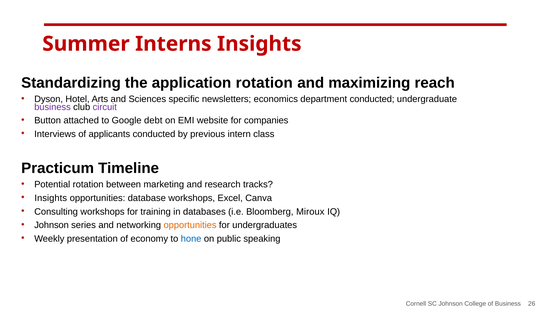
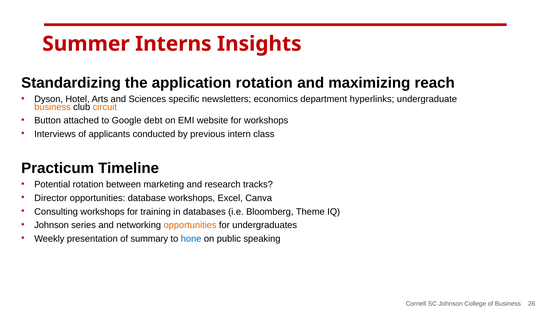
department conducted: conducted -> hyperlinks (372, 99)
business colour: purple -> orange (52, 107)
circuit colour: purple -> orange (105, 107)
for companies: companies -> workshops (266, 120)
Insights: Insights -> Director (51, 198)
Miroux: Miroux -> Theme (310, 211)
economy: economy -> summary (149, 239)
